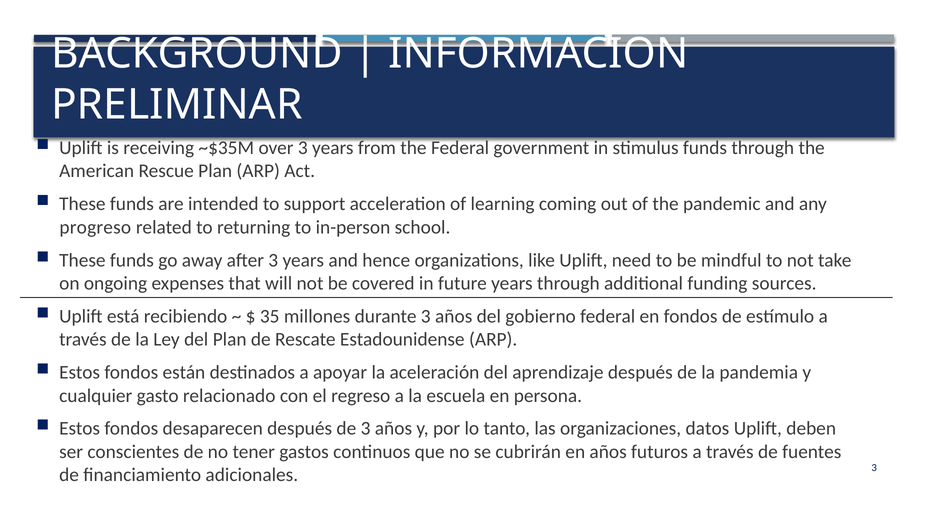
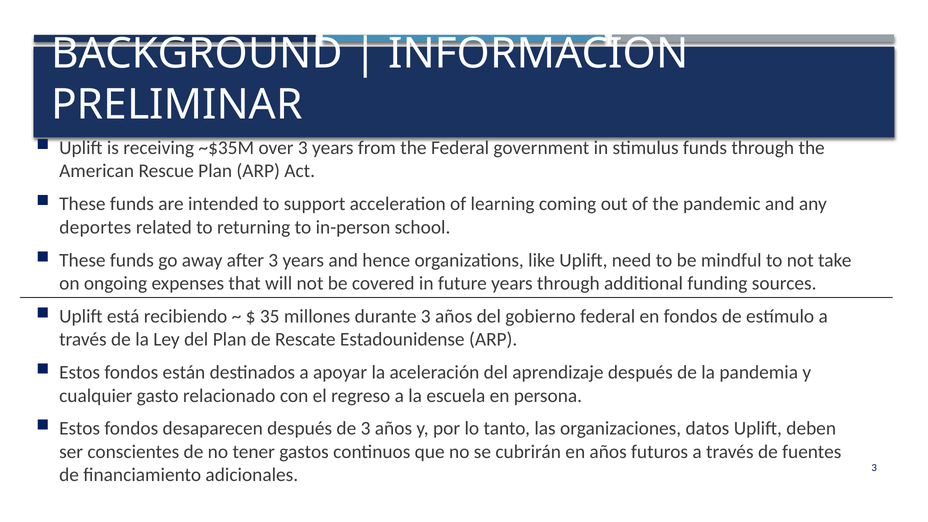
progreso: progreso -> deportes (95, 227)
